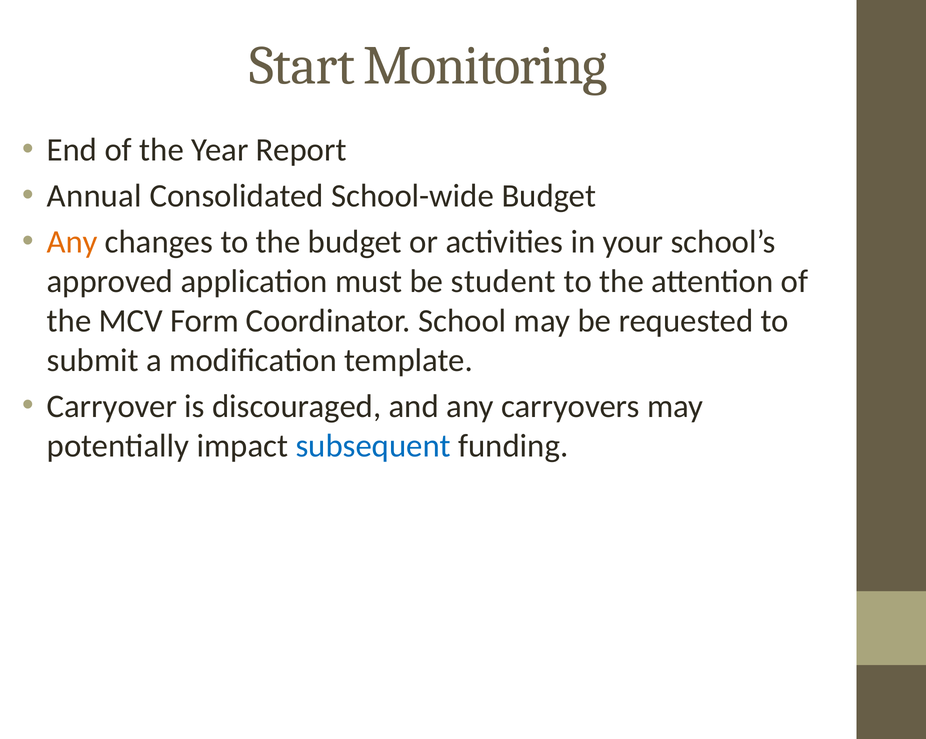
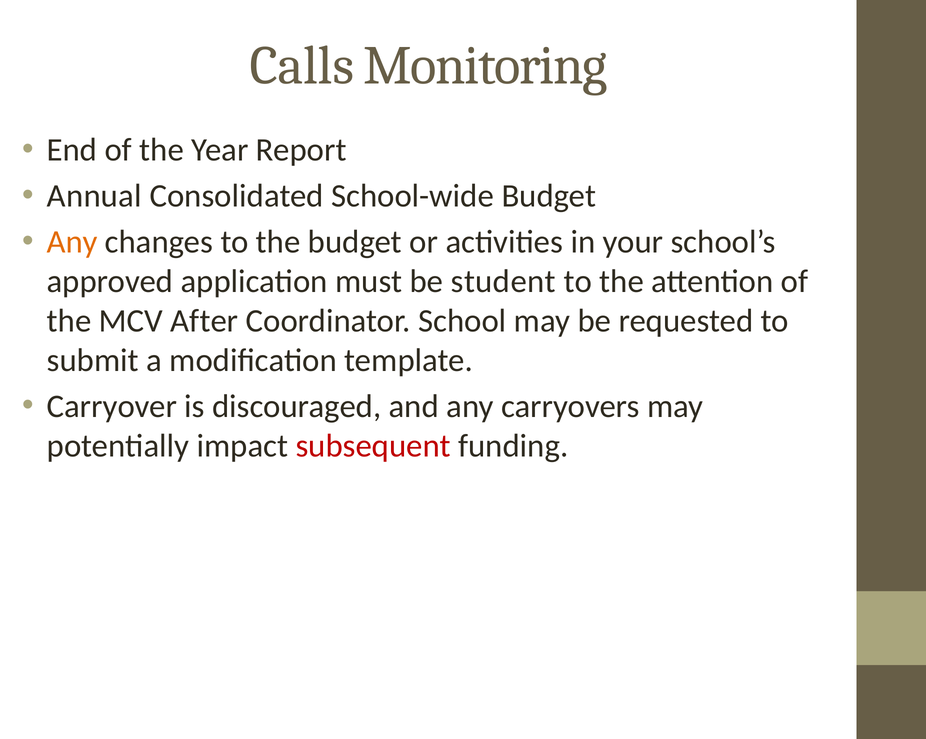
Start: Start -> Calls (302, 66)
Form: Form -> After (204, 321)
subsequent colour: blue -> red (373, 446)
